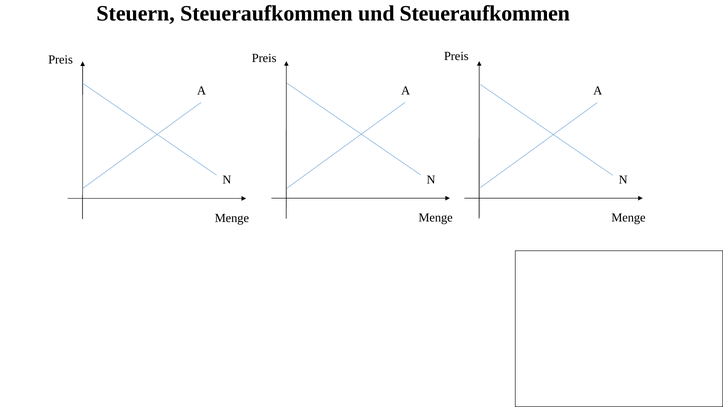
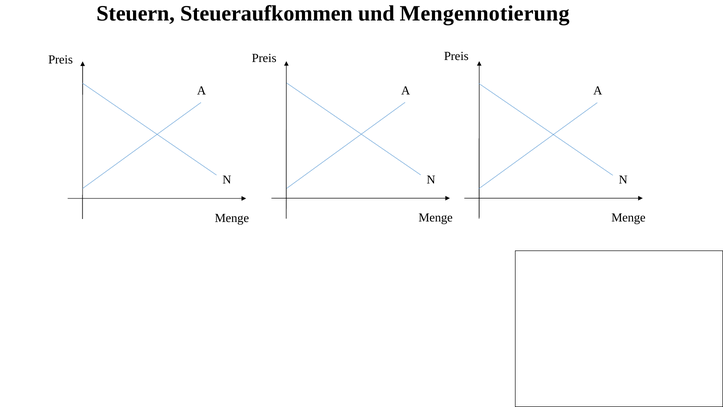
und Steueraufkommen: Steueraufkommen -> Mengennotierung (485, 13)
